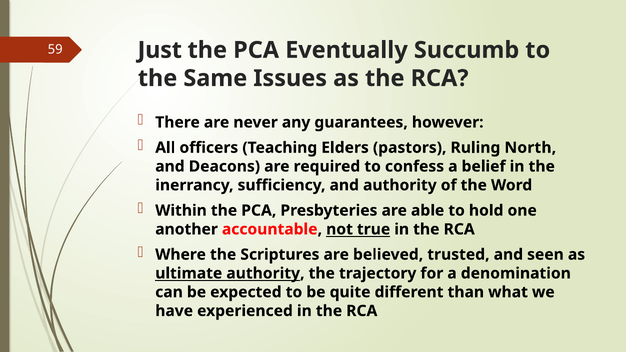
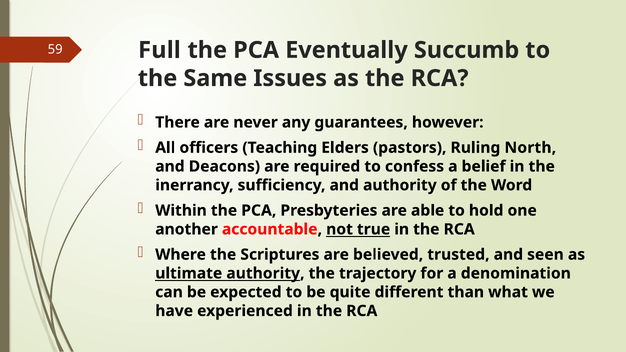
Just: Just -> Full (160, 50)
